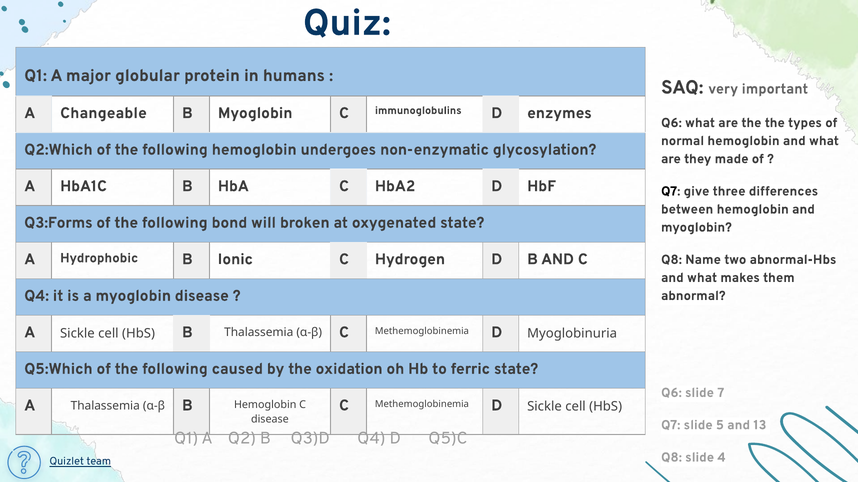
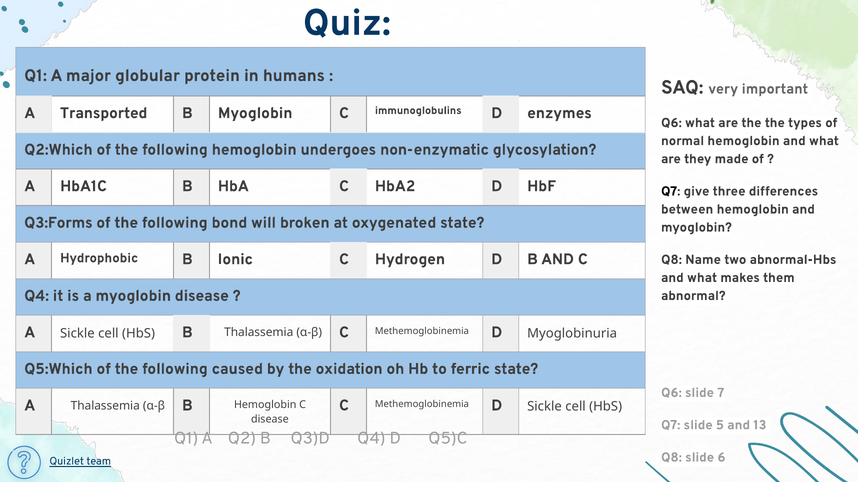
Changeable: Changeable -> Transported (104, 113)
4: 4 -> 6 (721, 458)
